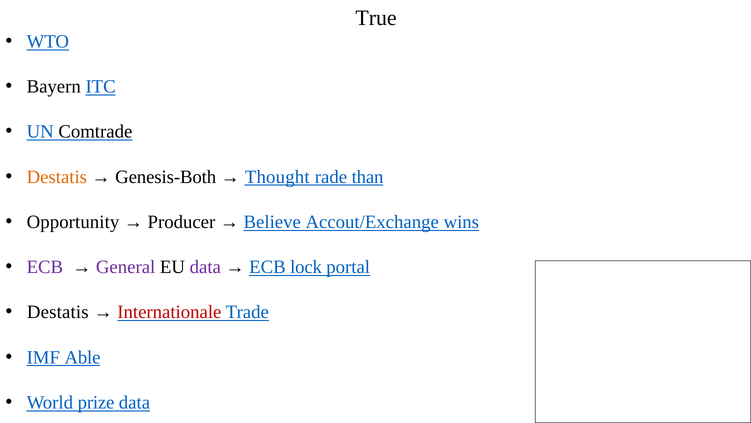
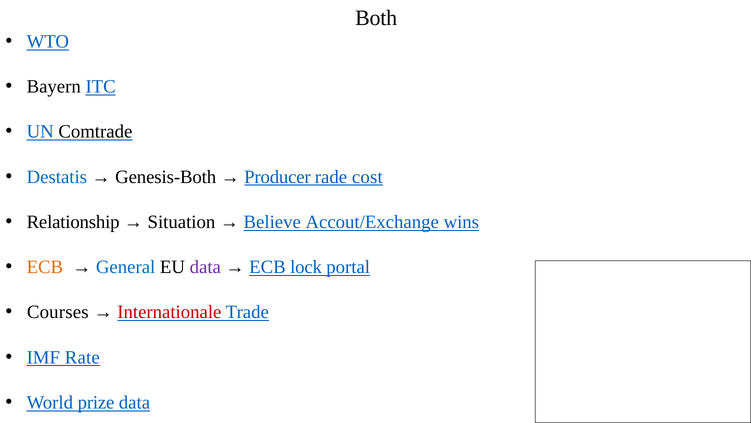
True: True -> Both (376, 18)
Destatis colour: orange -> blue (57, 177)
Thought: Thought -> Producer (277, 177)
than: than -> cost (367, 177)
Opportunity: Opportunity -> Relationship (73, 222)
Producer: Producer -> Situation (181, 222)
ECB colour: purple -> orange (45, 267)
General colour: purple -> blue (126, 267)
Destatis: Destatis -> Courses (58, 312)
Able: Able -> Rate (82, 357)
